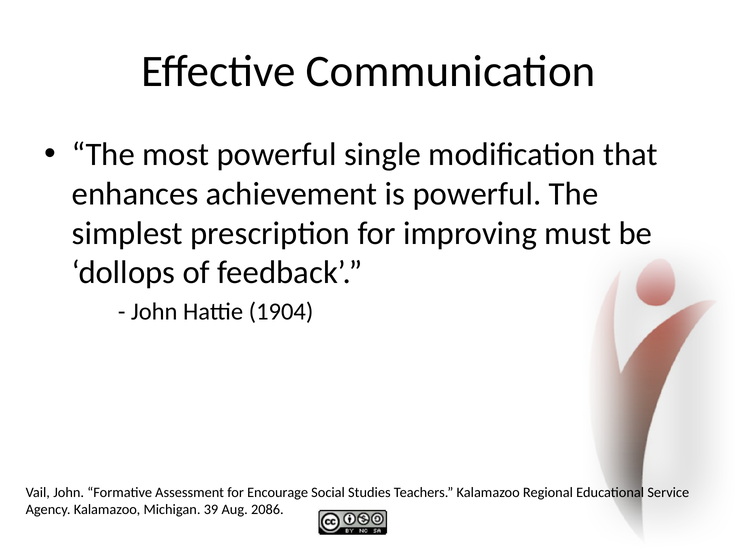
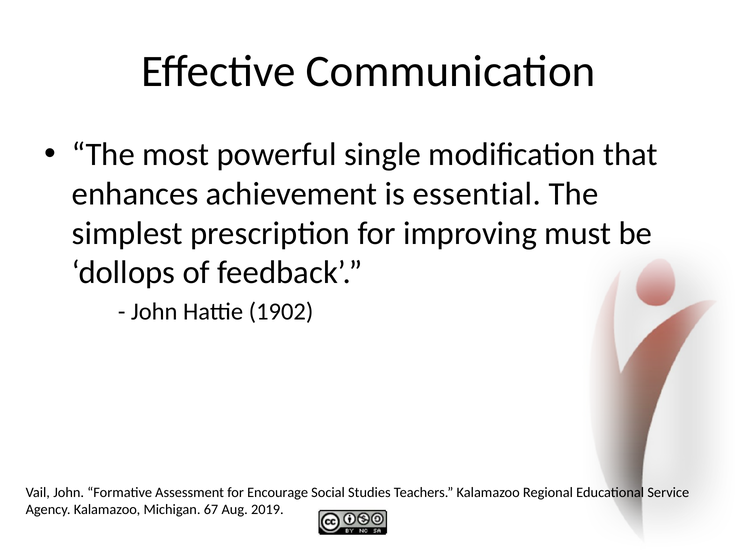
is powerful: powerful -> essential (477, 194)
1904: 1904 -> 1902 (281, 311)
39: 39 -> 67 (211, 509)
2086: 2086 -> 2019 (267, 509)
